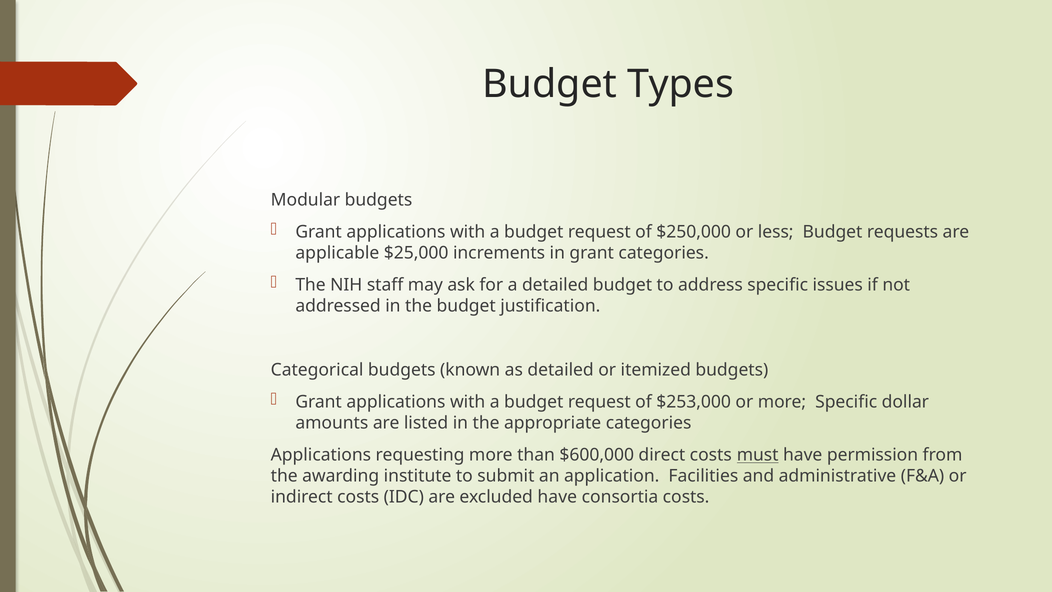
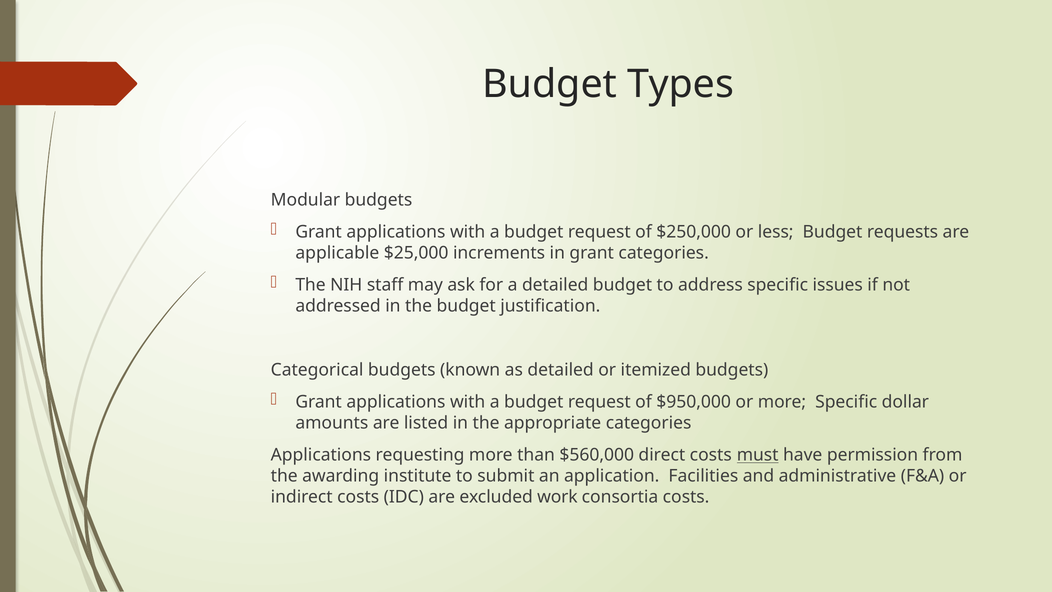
$253,000: $253,000 -> $950,000 (694, 402)
$600,000: $600,000 -> $560,000 (597, 455)
excluded have: have -> work (557, 497)
